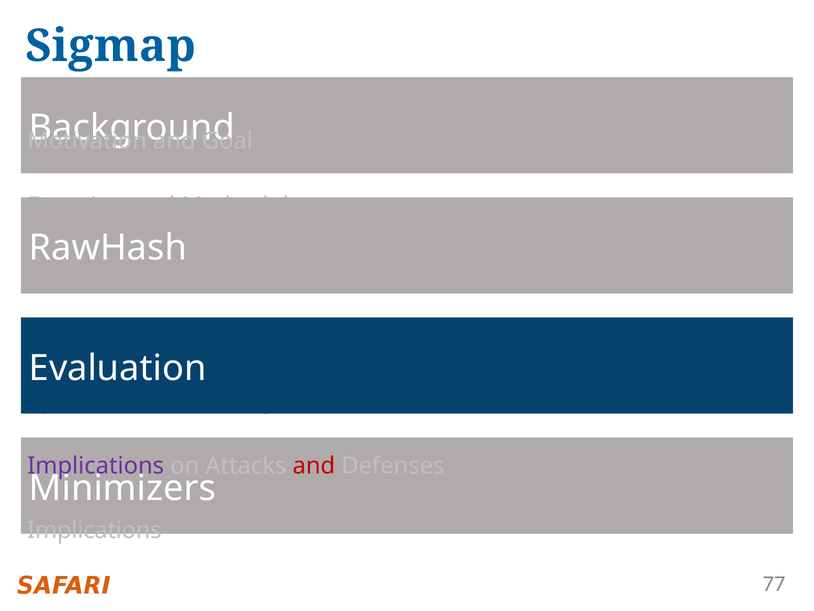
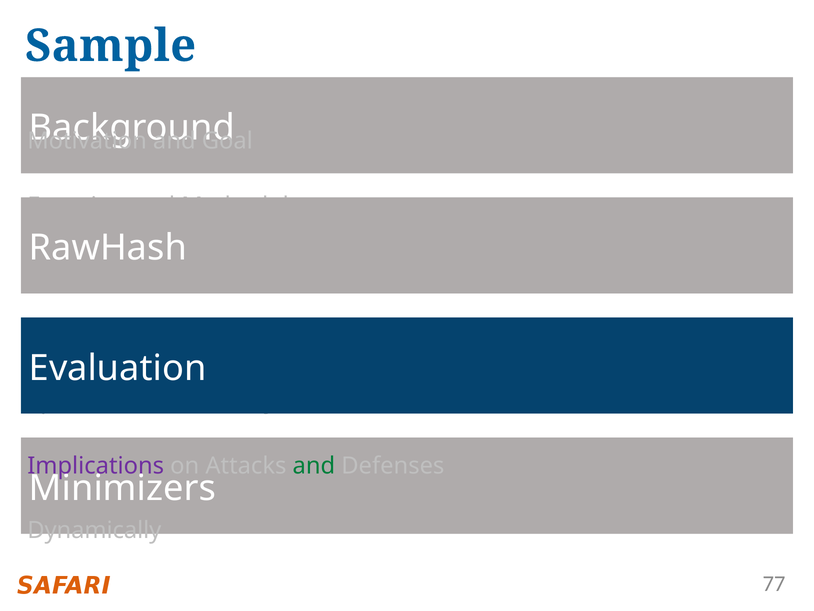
Sigmap: Sigmap -> Sample (111, 46)
and colour: red -> green (314, 465)
Implications: Implications -> Dynamically (94, 530)
